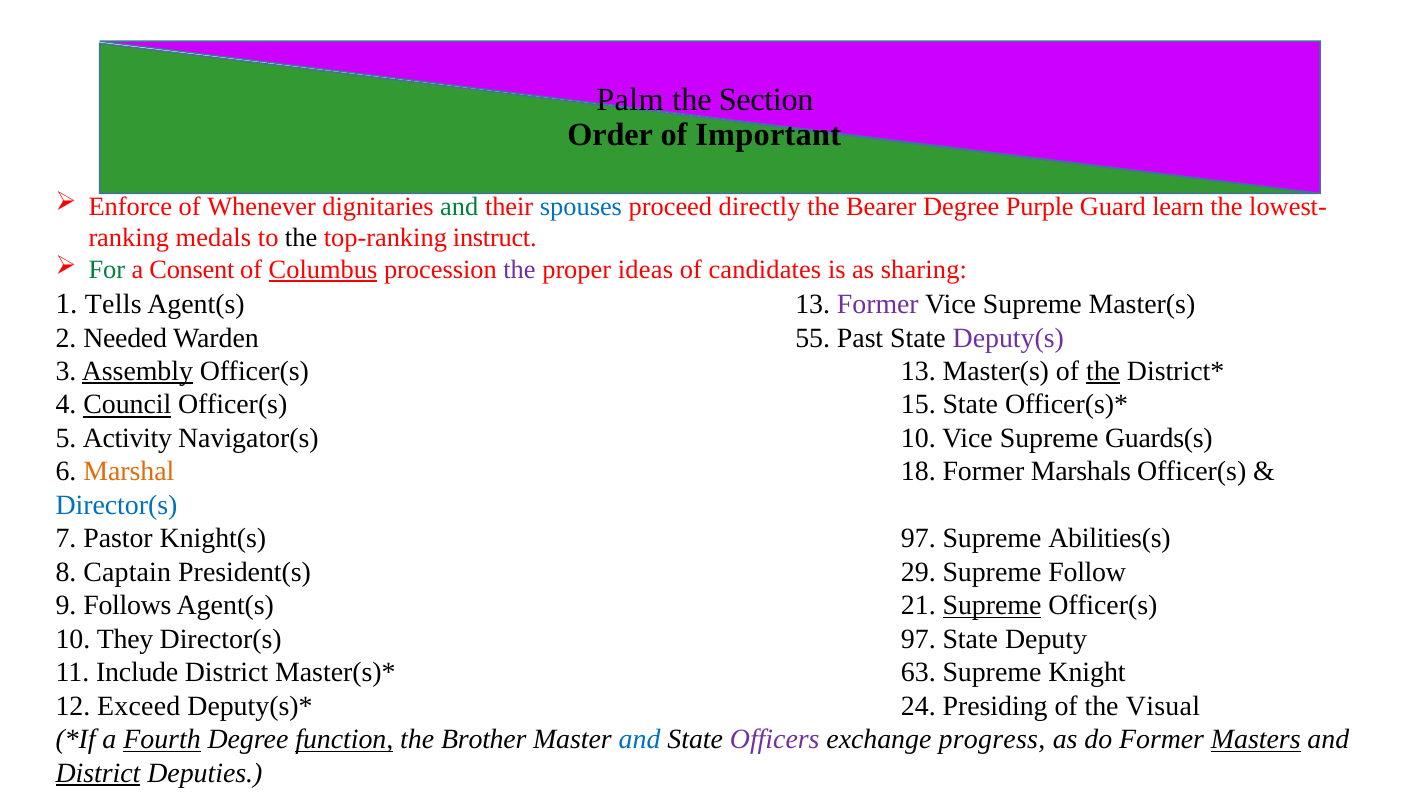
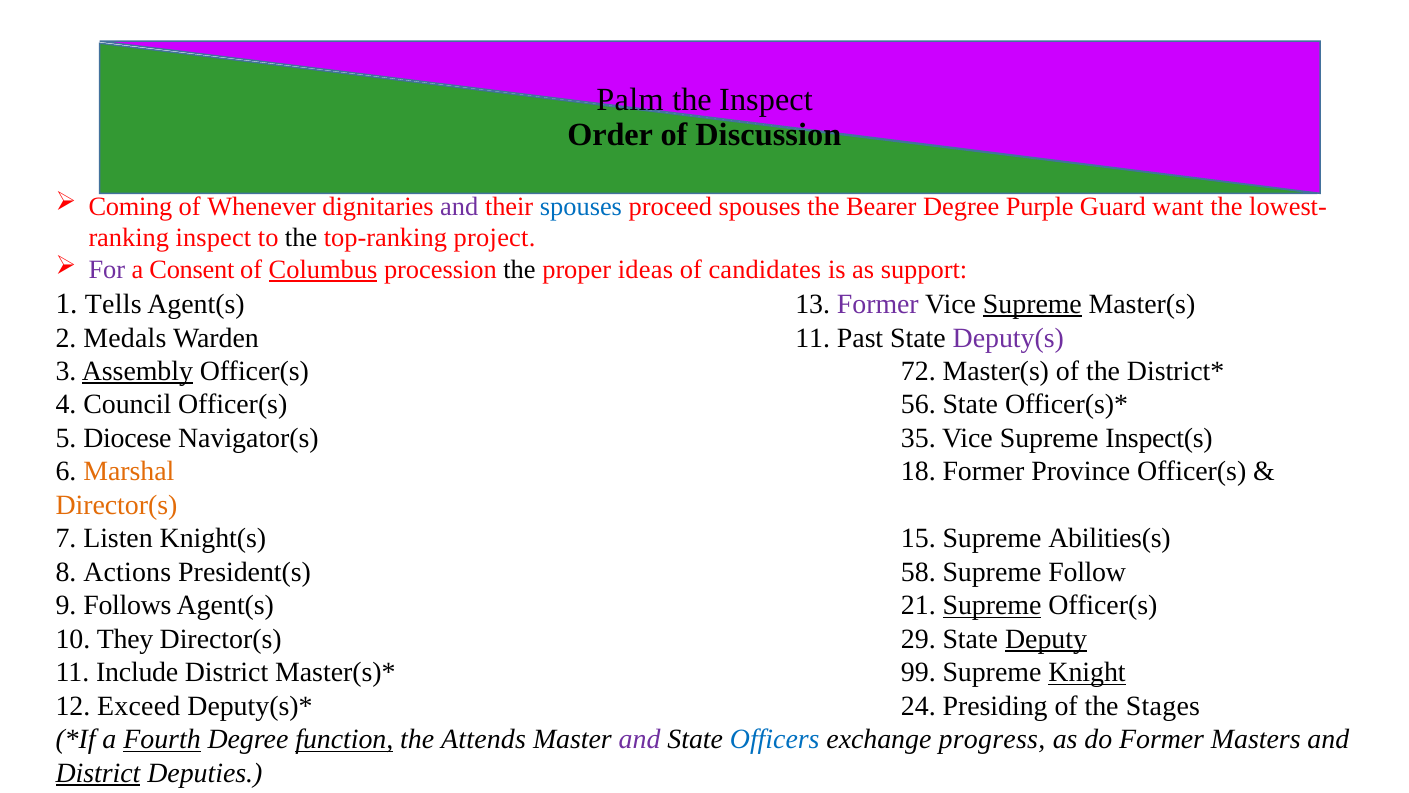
the Section: Section -> Inspect (766, 100)
Important: Important -> Discussion (768, 134)
Enforce: Enforce -> Coming (130, 206)
and colour: green -> purple (459, 206)
proceed directly: directly -> spouses (760, 206)
learn: learn -> want (1178, 206)
medals: medals -> inspect (213, 238)
instruct: instruct -> project (495, 238)
For colour: green -> purple (107, 270)
the colour: purple -> black (520, 270)
sharing: sharing -> support (924, 270)
Supreme underline: none -> present (1032, 304)
Needed: Needed -> Medals (125, 338)
Warden 55: 55 -> 11 (813, 338)
Officer(s 13: 13 -> 72 (918, 371)
the underline: present -> none (1103, 371)
Council underline: present -> none (127, 405)
15: 15 -> 56 (918, 405)
Activity: Activity -> Diocese (127, 438)
Navigator(s 10: 10 -> 35 (918, 438)
Guards(s: Guards(s -> Inspect(s (1159, 438)
Marshals: Marshals -> Province (1081, 471)
Director(s colour: blue -> orange (116, 505)
Pastor: Pastor -> Listen (118, 538)
Knight(s 97: 97 -> 15 (918, 538)
Captain: Captain -> Actions (127, 572)
29: 29 -> 58 (918, 572)
Director(s 97: 97 -> 29 (918, 639)
Deputy underline: none -> present (1046, 639)
63: 63 -> 99 (918, 672)
Knight underline: none -> present (1087, 672)
Visual: Visual -> Stages (1163, 706)
Brother: Brother -> Attends (484, 739)
and colour: blue -> purple (640, 739)
Officers colour: purple -> blue (775, 739)
Masters underline: present -> none (1256, 739)
